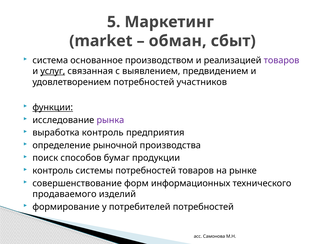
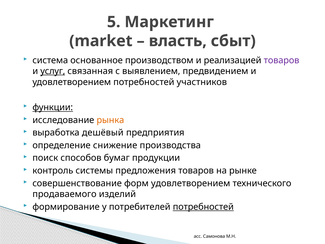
обман: обман -> власть (178, 41)
рынка colour: purple -> orange (110, 120)
выработка контроль: контроль -> дешёвый (103, 133)
рыночной: рыночной -> снижение (115, 145)
системы потребностей: потребностей -> предложения (146, 170)
форм информационных: информационных -> удовлетворением (191, 183)
потребностей underline: none -> present (203, 207)
